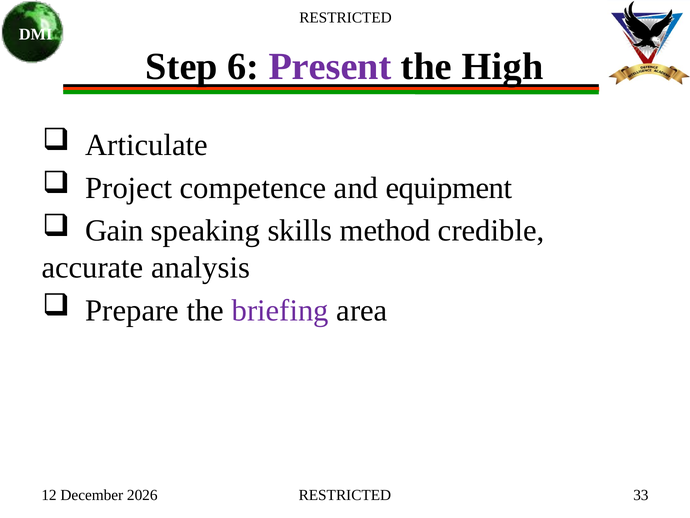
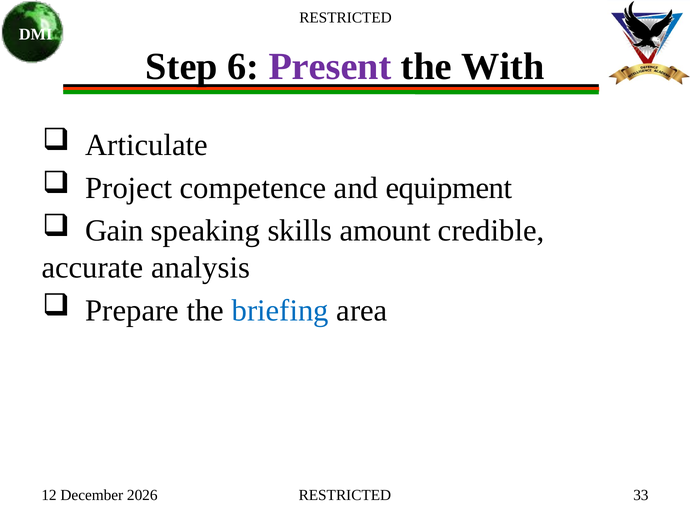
High: High -> With (503, 67)
method: method -> amount (385, 231)
briefing colour: purple -> blue (280, 310)
